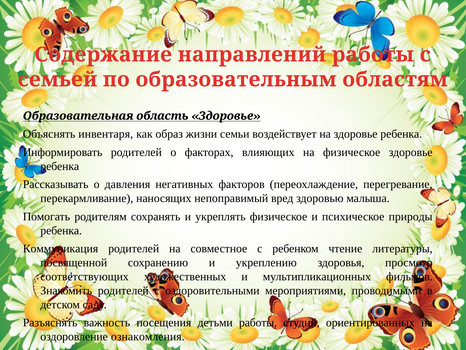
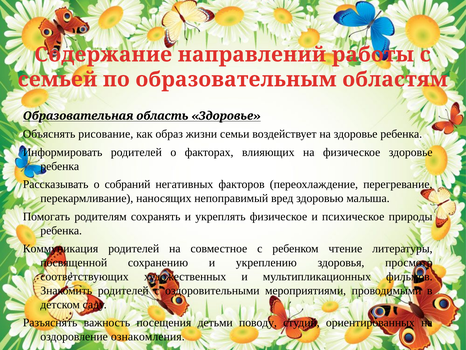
инвентаря: инвентаря -> рисование (106, 134)
давления: давления -> собраний (128, 184)
детьми работы: работы -> поводу (258, 322)
